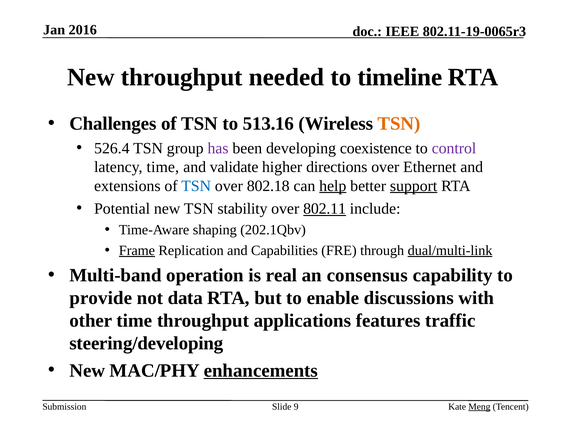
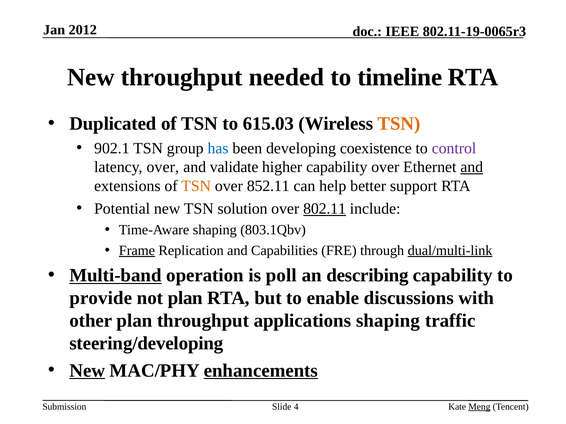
2016: 2016 -> 2012 (83, 30)
Challenges: Challenges -> Duplicated (113, 124)
513.16: 513.16 -> 615.03 (269, 124)
526.4: 526.4 -> 902.1 (112, 148)
has colour: purple -> blue (218, 148)
latency time: time -> over (163, 167)
higher directions: directions -> capability (337, 167)
and underline: none -> present (472, 167)
TSN colour: blue -> orange (196, 186)
802.18: 802.18 -> 852.11 (268, 186)
help underline: present -> none (333, 186)
support underline: present -> none (414, 186)
stability: stability -> solution (243, 209)
202.1Qbv: 202.1Qbv -> 803.1Qbv (273, 230)
Multi-band underline: none -> present (115, 276)
real: real -> poll (281, 276)
consensus: consensus -> describing (367, 276)
not data: data -> plan (185, 298)
other time: time -> plan (134, 321)
applications features: features -> shaping (388, 321)
New underline: none -> present (87, 371)
9: 9 -> 4 (296, 407)
